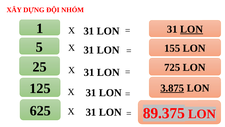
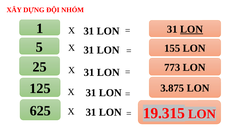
725: 725 -> 773 (172, 67)
3.875 underline: present -> none (172, 88)
89.375: 89.375 -> 19.315 (164, 113)
